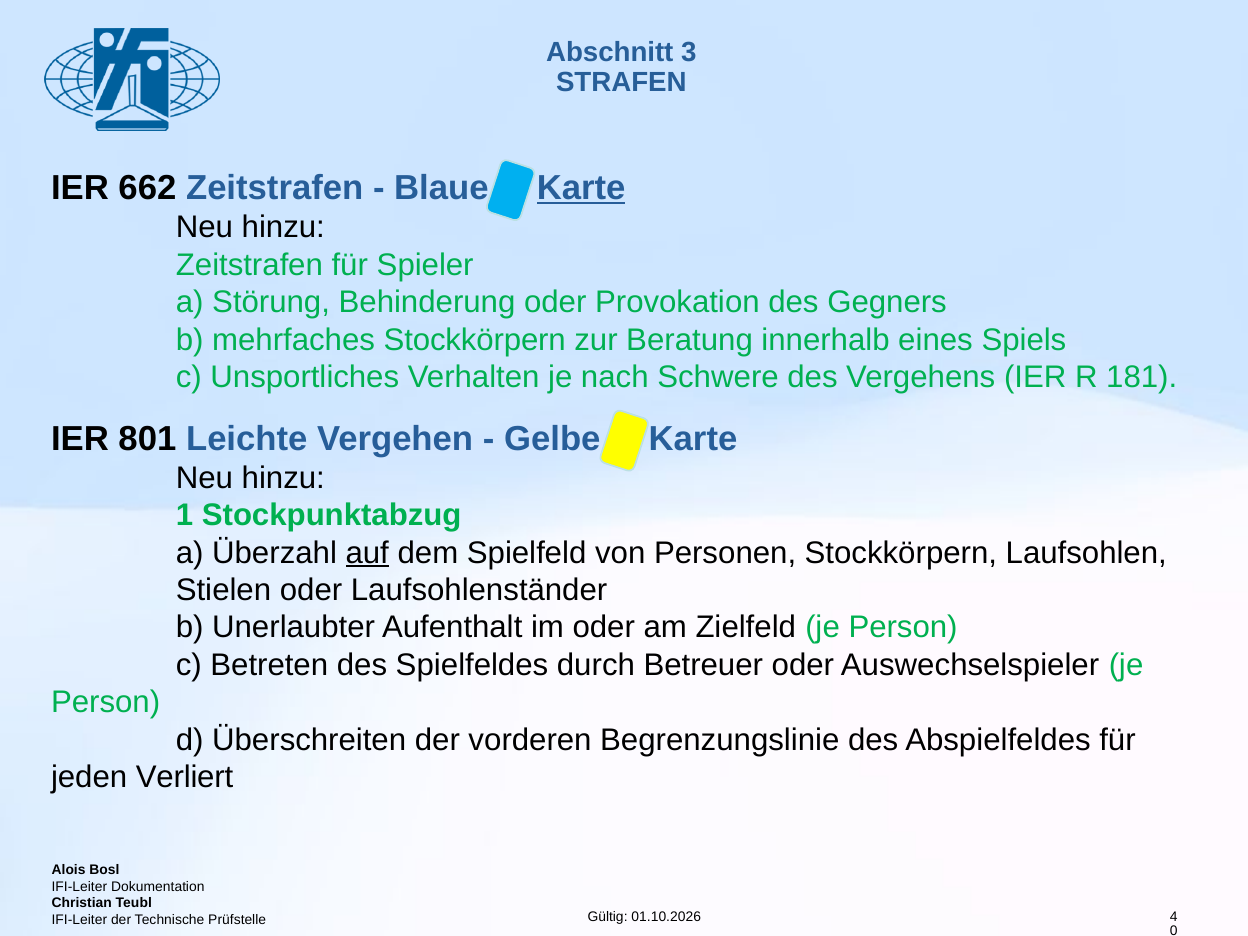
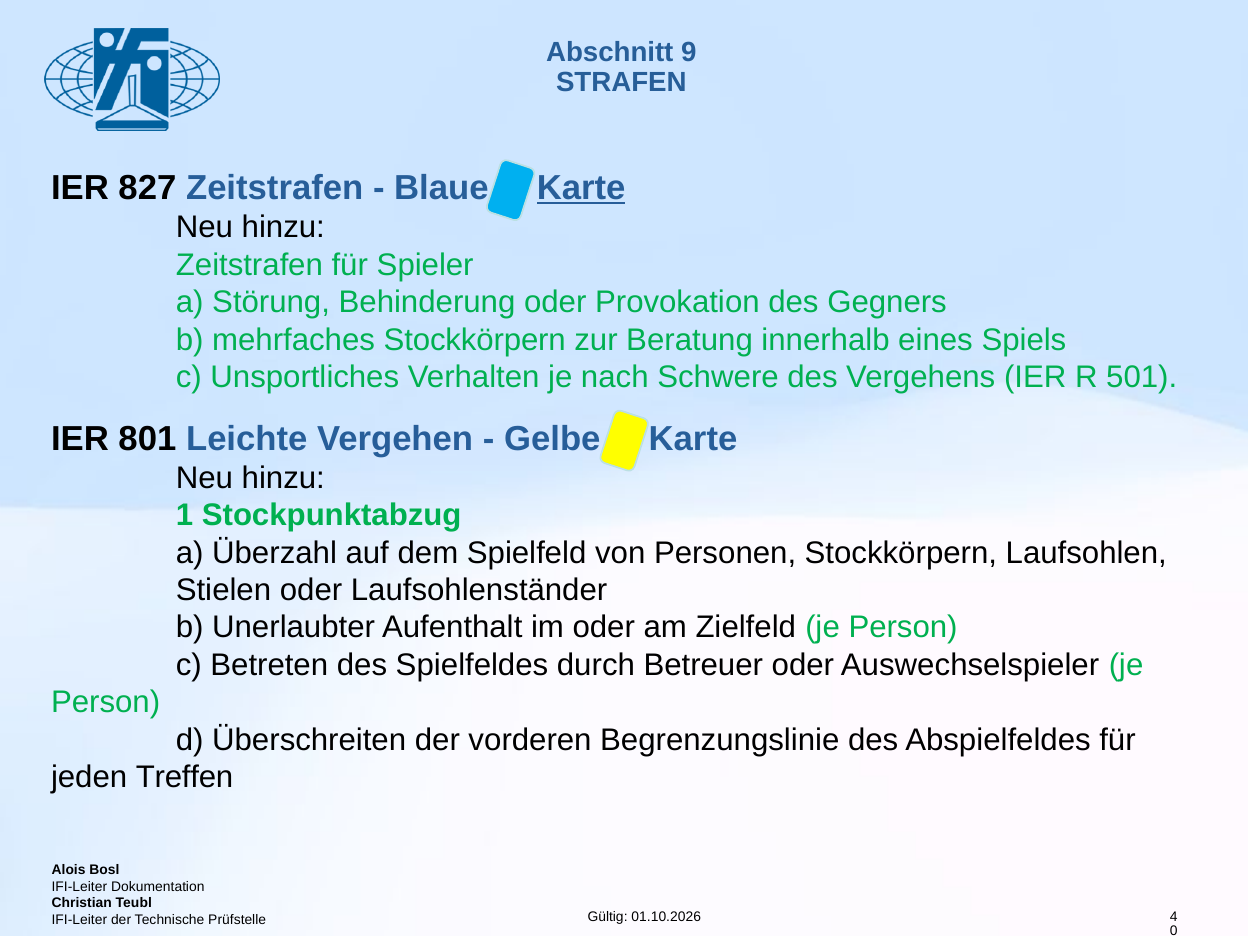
3: 3 -> 9 (689, 52)
662: 662 -> 827 (147, 188)
181: 181 -> 501 (1142, 377)
auf underline: present -> none (367, 553)
Verliert: Verliert -> Treffen (185, 777)
